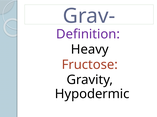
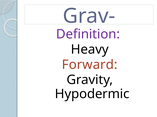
Fructose: Fructose -> Forward (90, 65)
